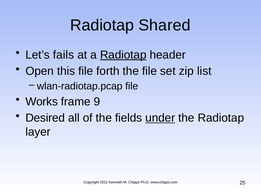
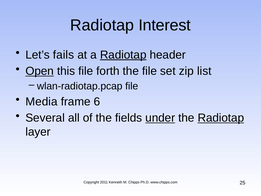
Shared: Shared -> Interest (165, 25)
Open underline: none -> present (40, 71)
Works: Works -> Media (42, 101)
9: 9 -> 6 (97, 101)
Desired: Desired -> Several (45, 118)
Radiotap underline: none -> present (221, 118)
